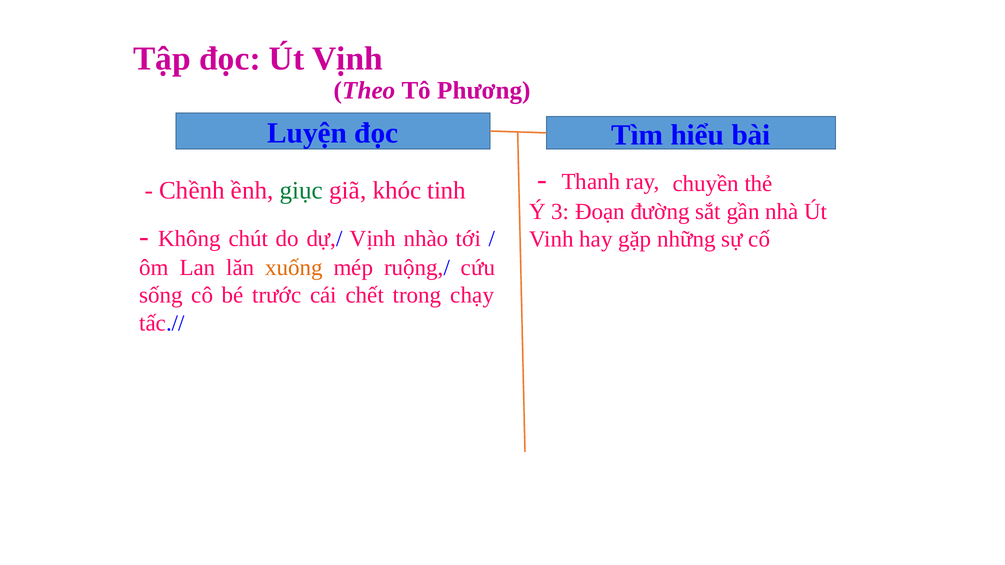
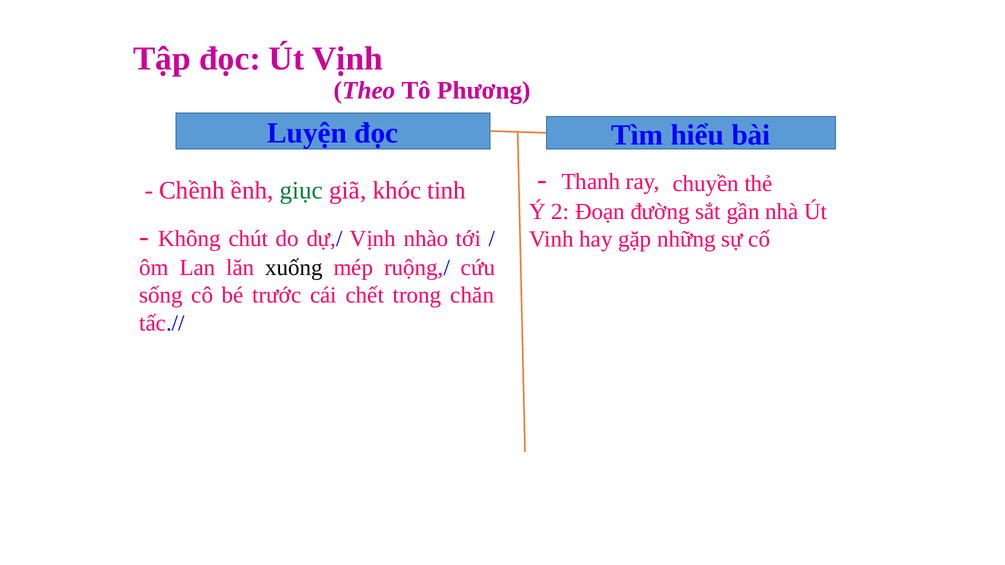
3: 3 -> 2 (560, 212)
xuống colour: orange -> black (294, 268)
chạy: chạy -> chăn (472, 296)
